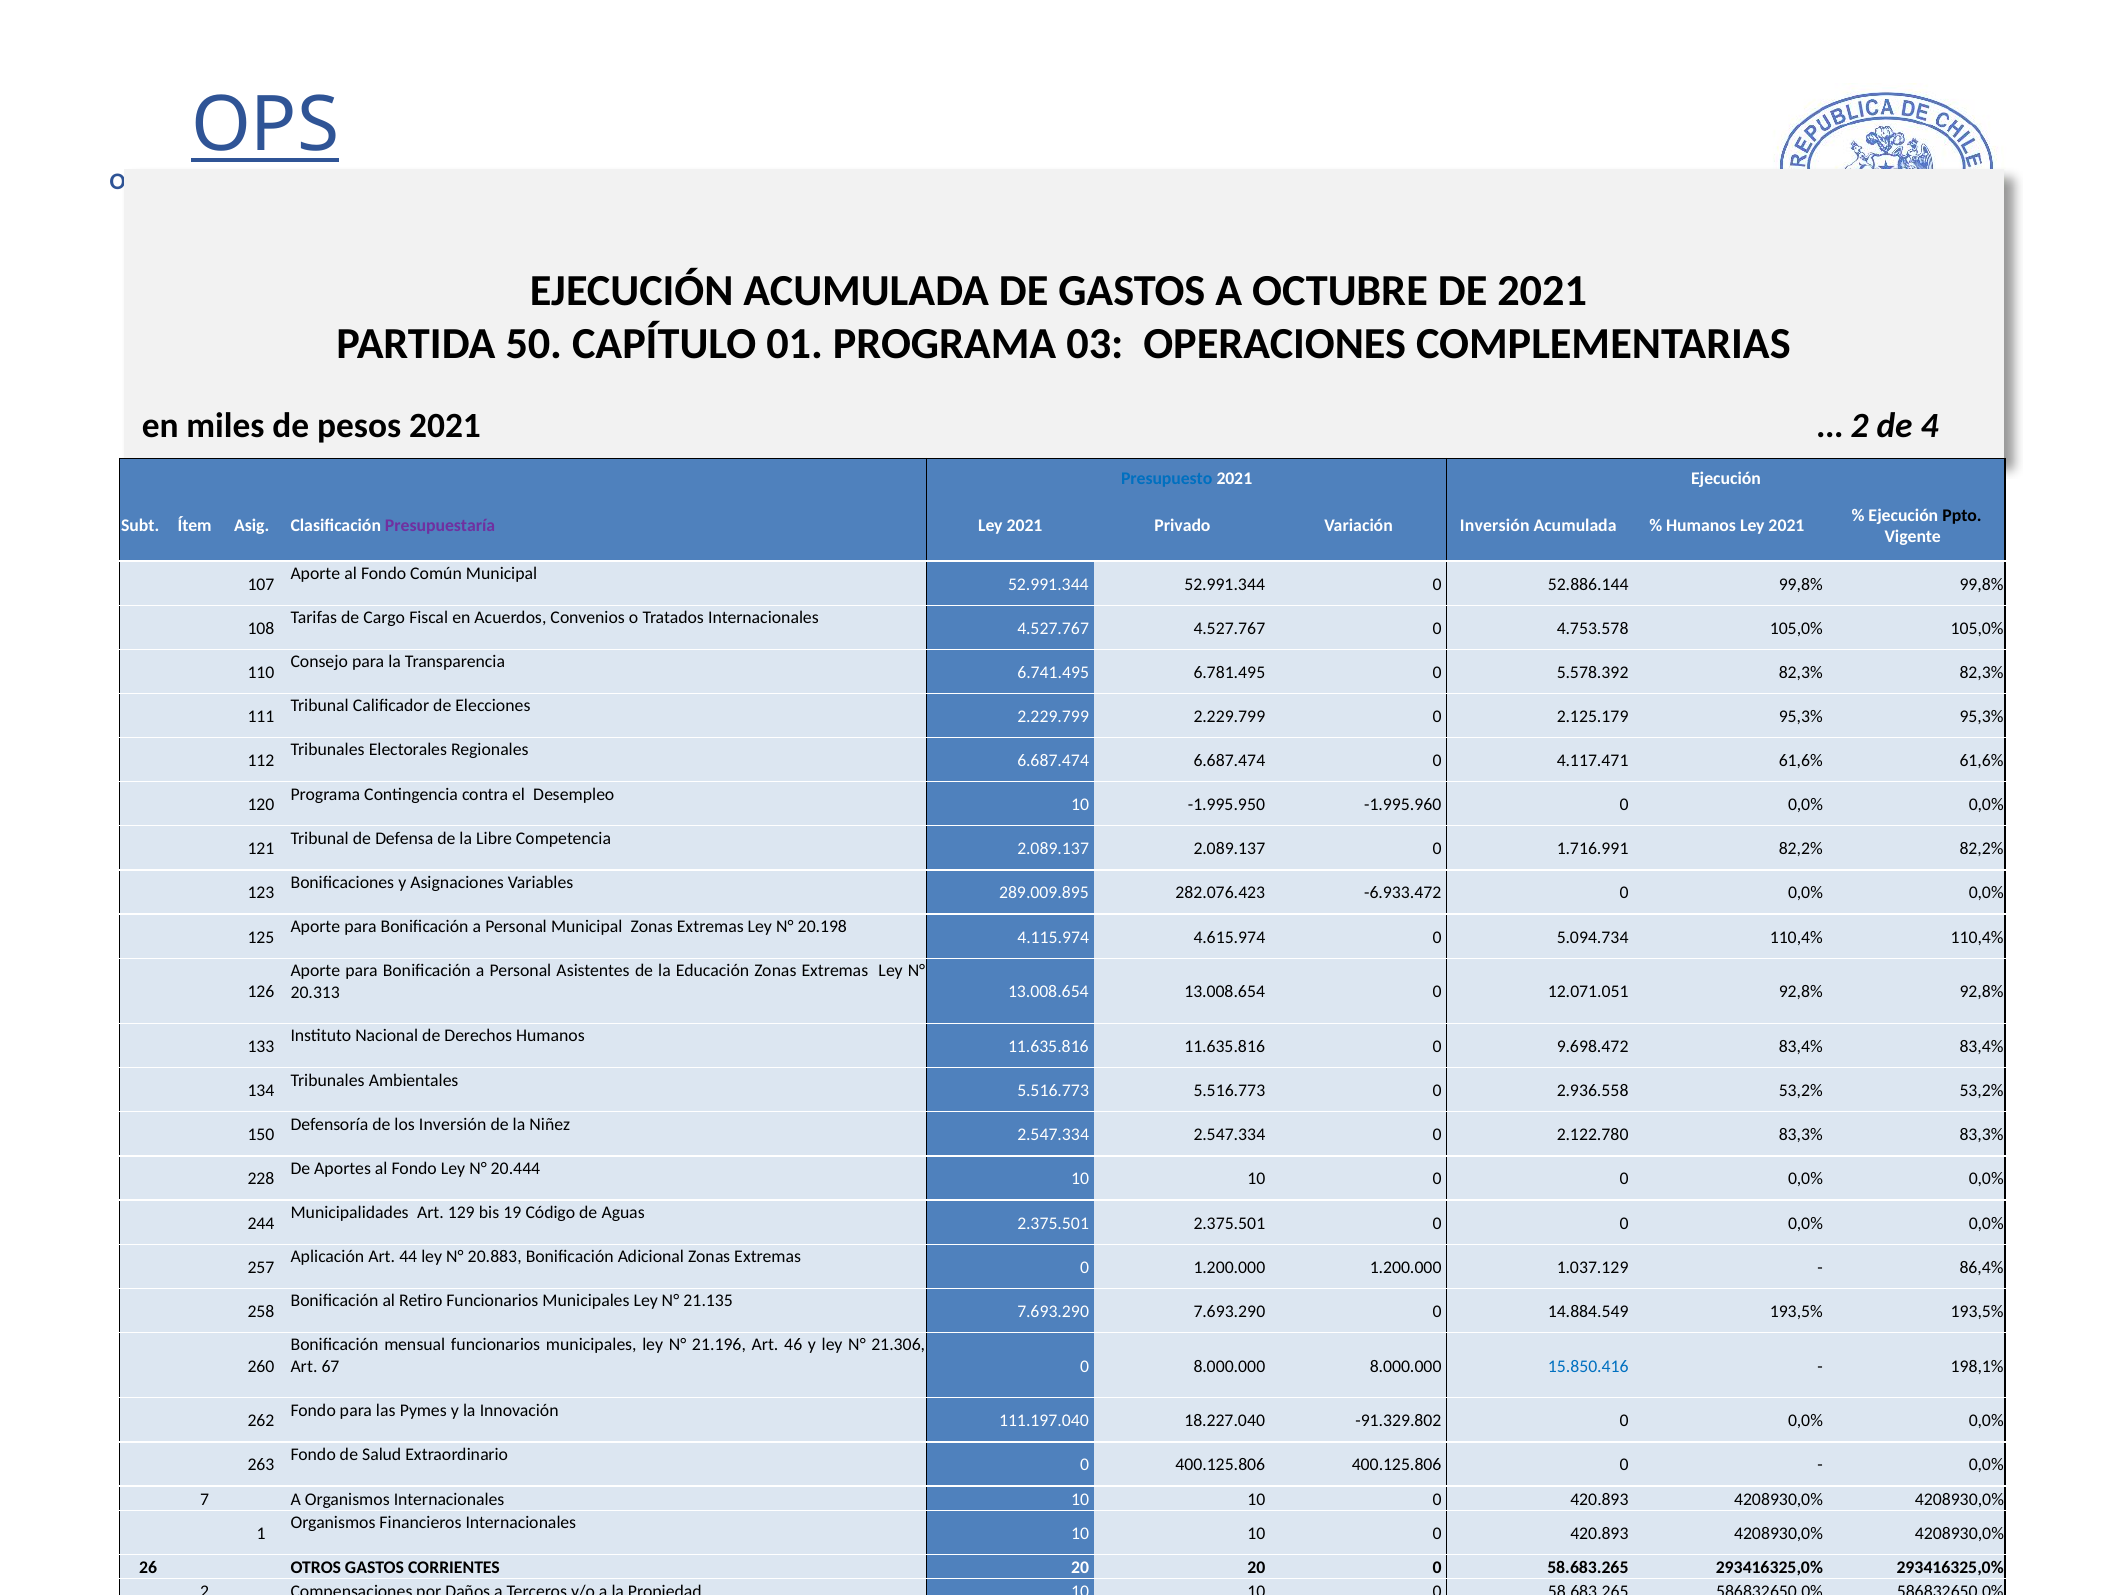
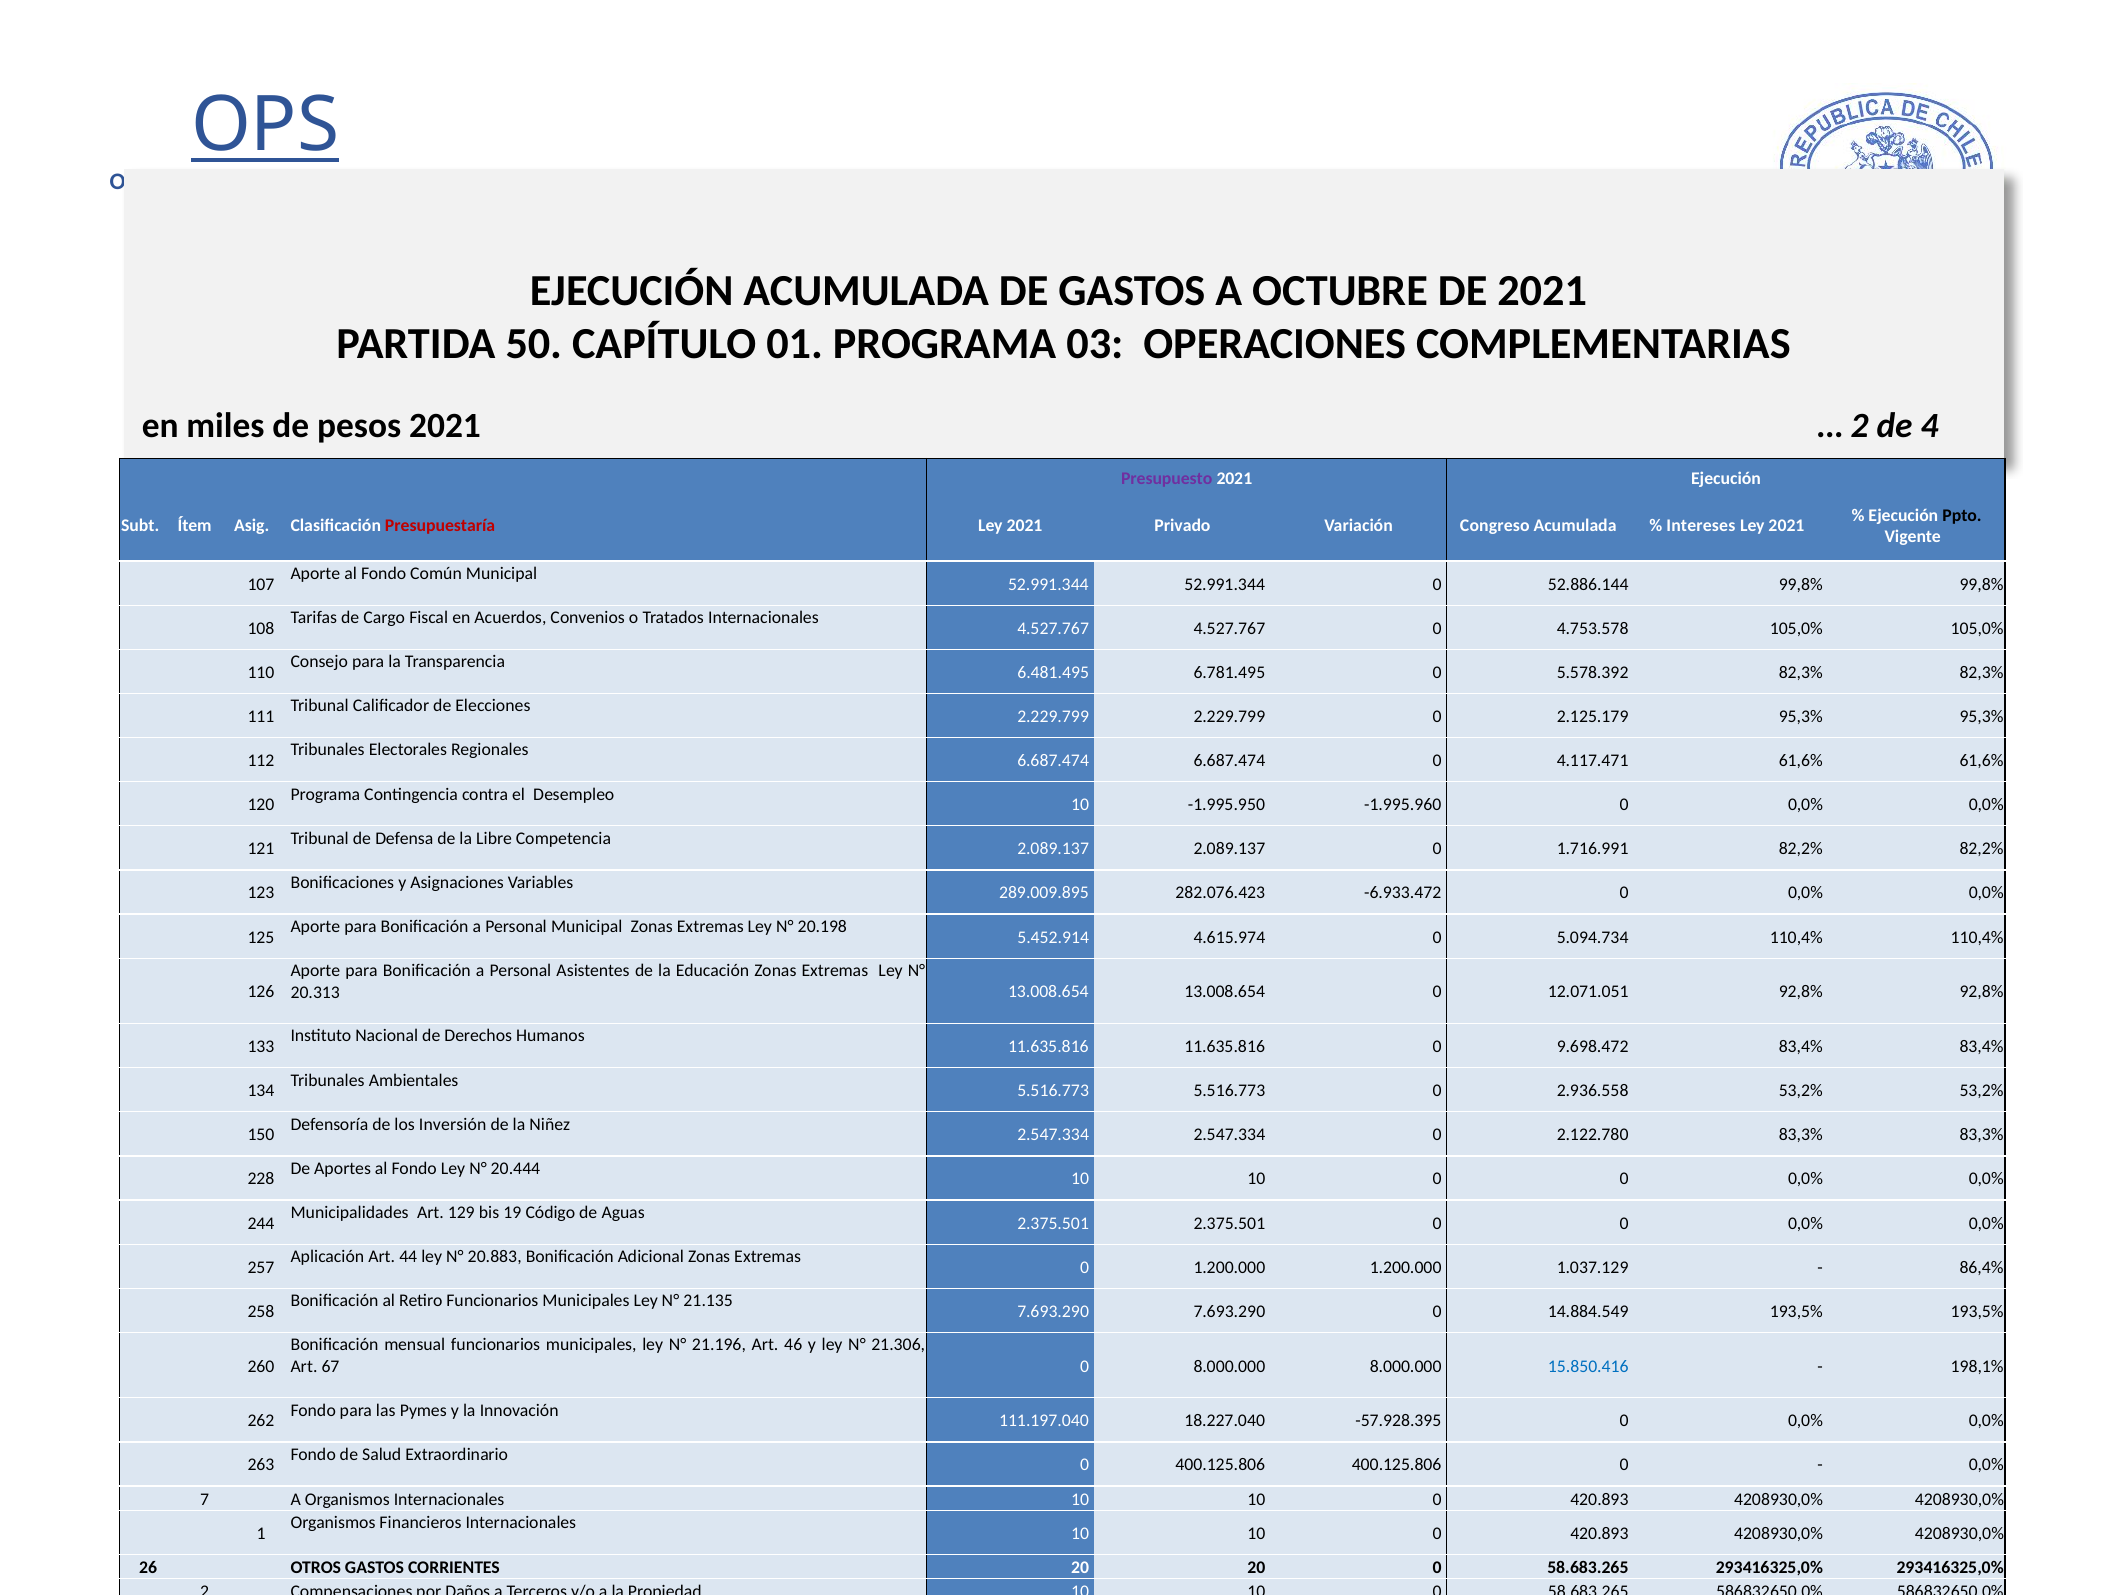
Presupuesto colour: blue -> purple (1167, 478)
Presupuestaría colour: purple -> red (440, 526)
Variación Inversión: Inversión -> Congreso (1495, 526)
Humanos: Humanos -> Intereses (1701, 526)
6.741.495: 6.741.495 -> 6.481.495 (1053, 672)
4.115.974: 4.115.974 -> 5.452.914 (1053, 937)
-91.329.802: -91.329.802 -> -57.928.395 (1398, 1420)
